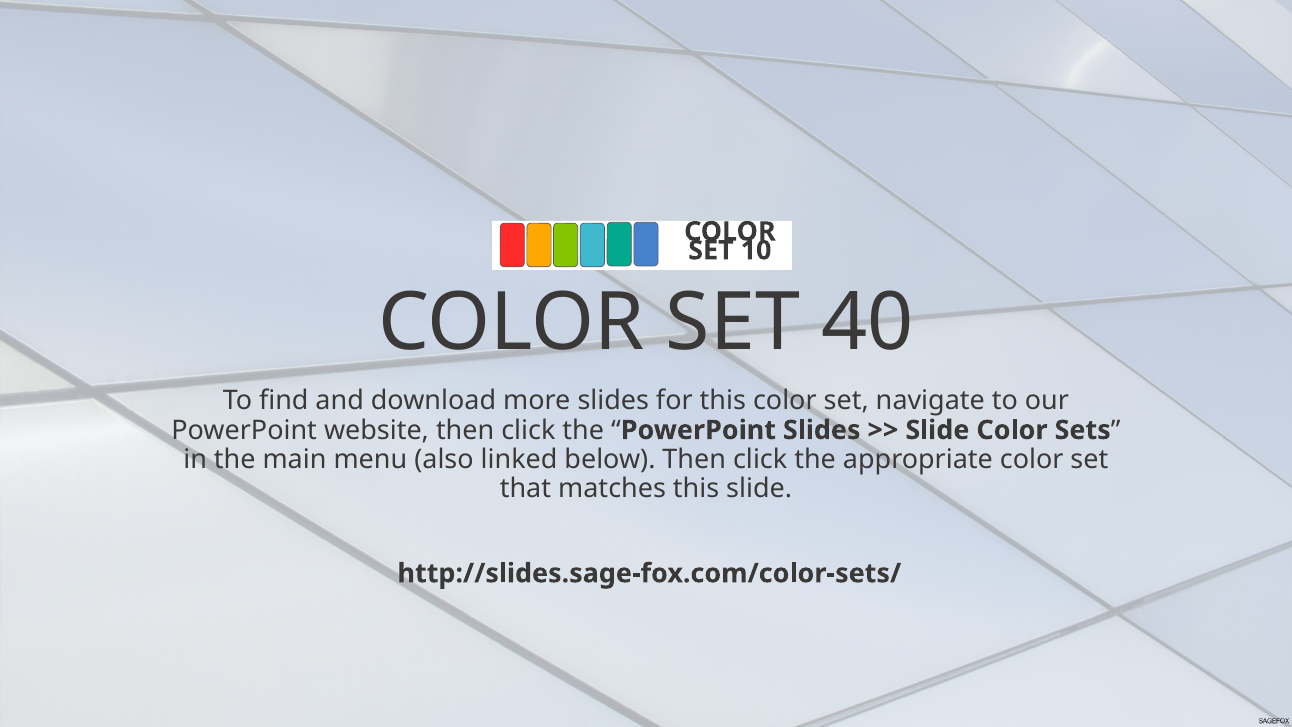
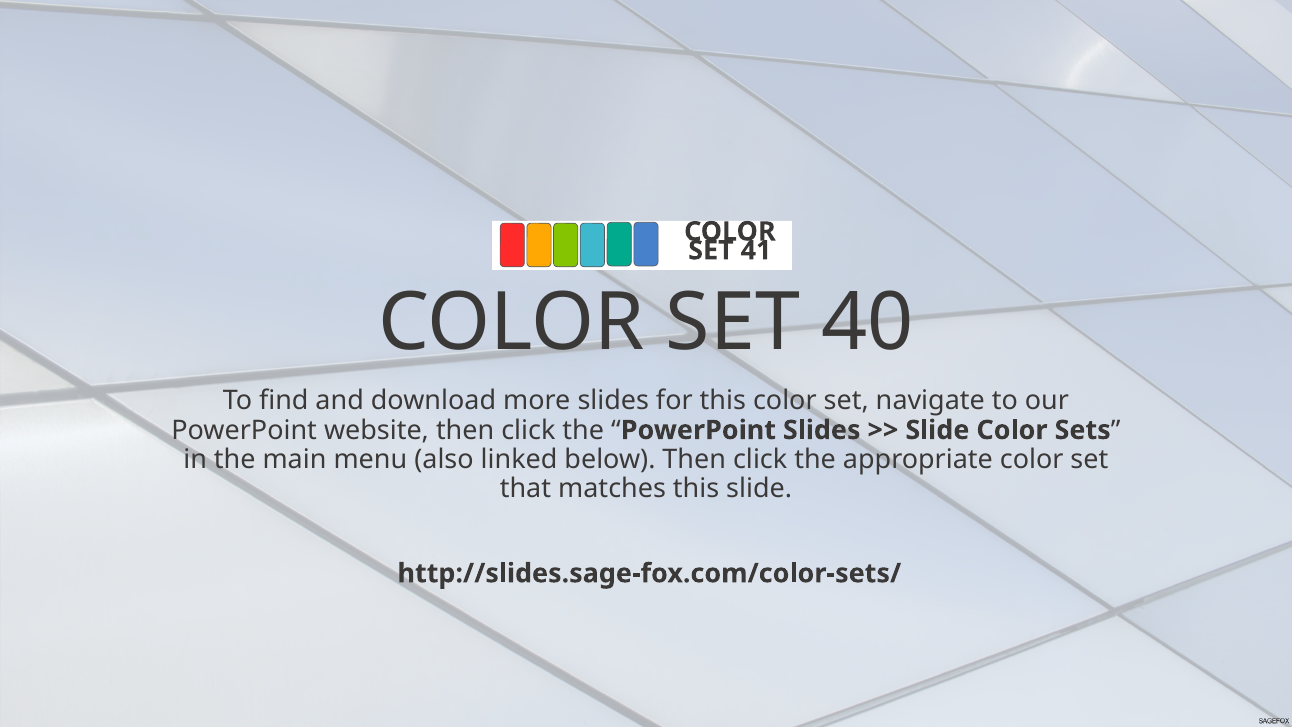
10: 10 -> 41 (756, 250)
